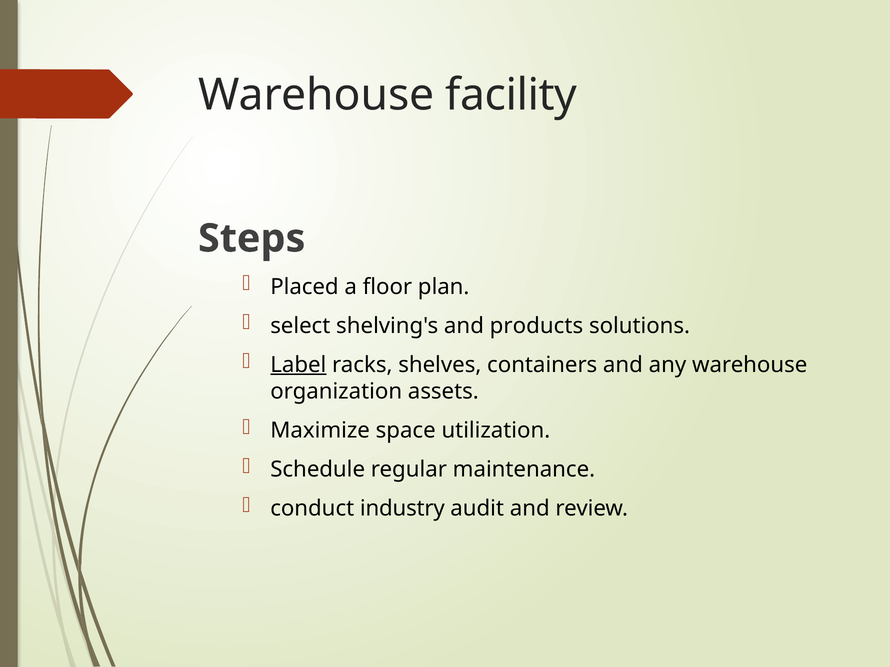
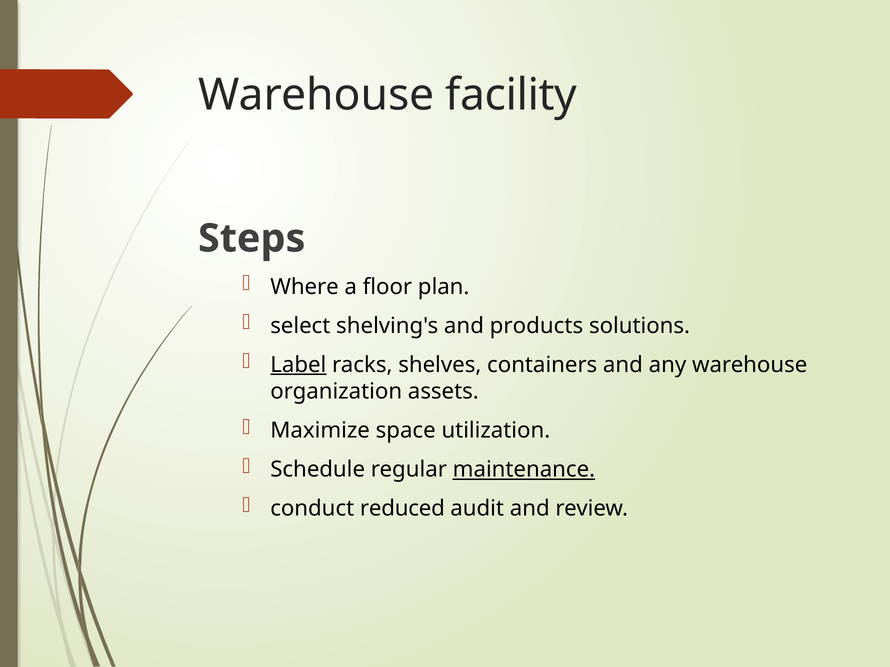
Placed: Placed -> Where (304, 287)
maintenance underline: none -> present (524, 470)
industry: industry -> reduced (402, 509)
